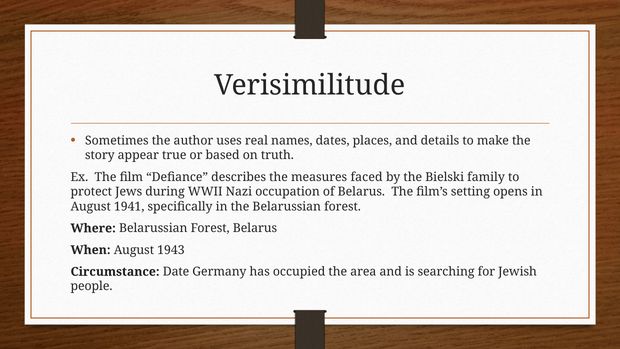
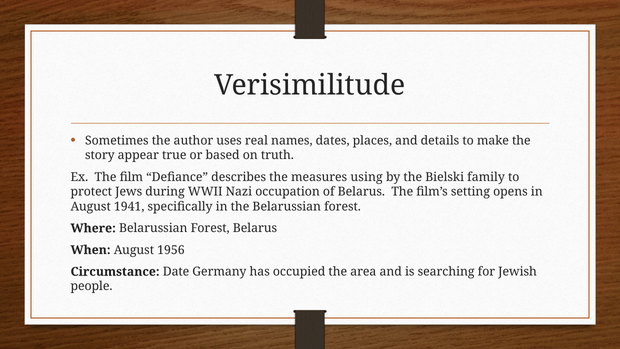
faced: faced -> using (367, 177)
1943: 1943 -> 1956 (171, 250)
